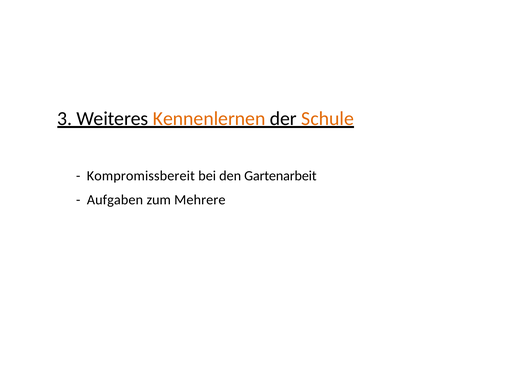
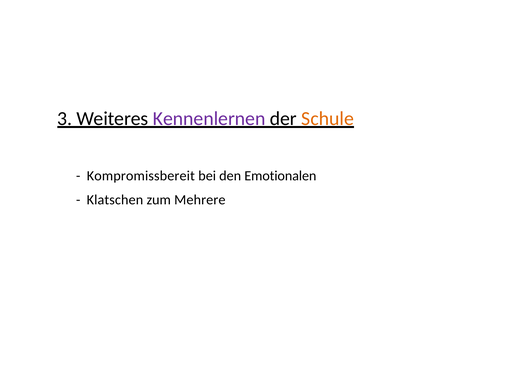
Kennenlernen colour: orange -> purple (209, 118)
Gartenarbeit: Gartenarbeit -> Emotionalen (280, 176)
Aufgaben: Aufgaben -> Klatschen (115, 200)
